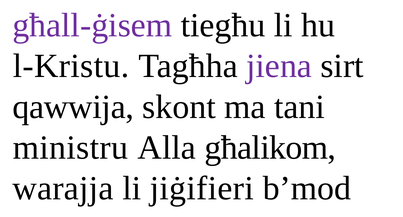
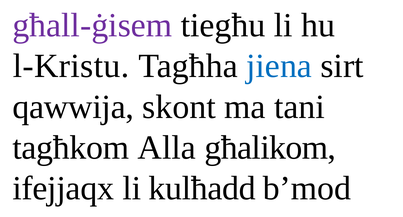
jiena colour: purple -> blue (279, 66)
ministru: ministru -> tagħkom (71, 148)
warajja: warajja -> ifejjaqx (63, 188)
jiġifieri: jiġifieri -> kulħadd (202, 188)
